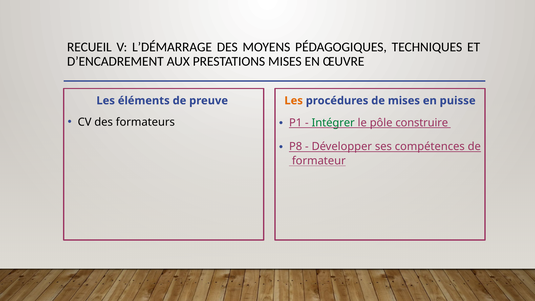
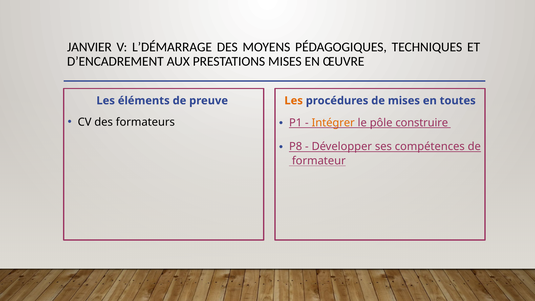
RECUEIL: RECUEIL -> JANVIER (89, 47)
puisse: puisse -> toutes (458, 101)
Intégrer colour: green -> orange (333, 123)
